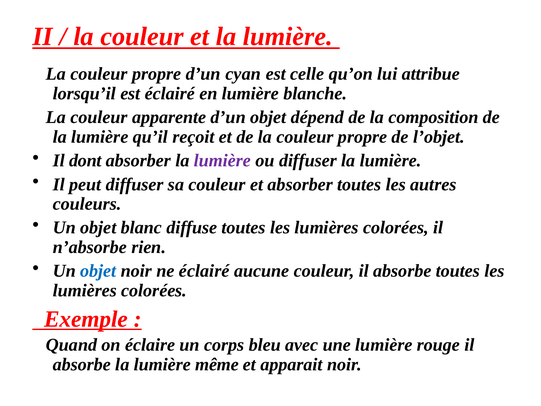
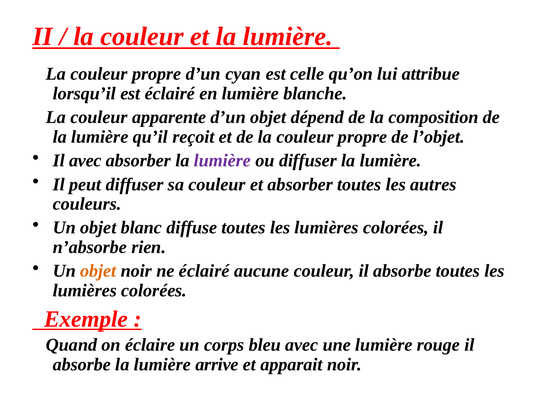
Il dont: dont -> avec (85, 160)
objet colour: blue -> orange (98, 271)
même: même -> arrive (217, 364)
